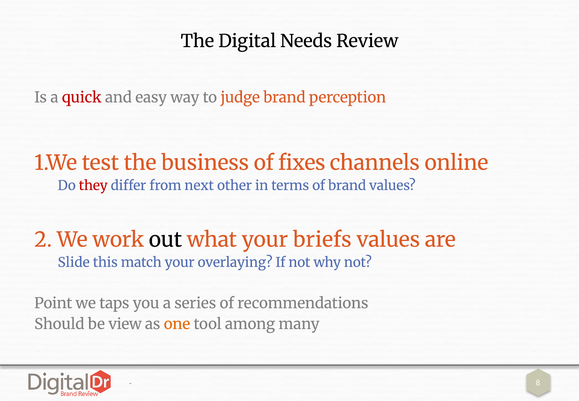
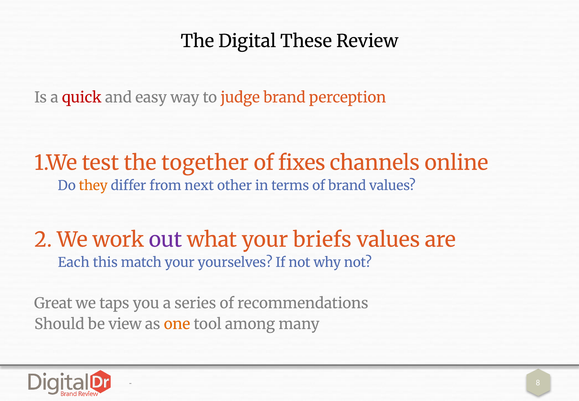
Needs: Needs -> These (306, 41)
business: business -> together (205, 163)
they colour: red -> orange (93, 186)
out colour: black -> purple (165, 240)
Slide: Slide -> Each (74, 262)
overlaying: overlaying -> yourselves (235, 262)
Point: Point -> Great (53, 303)
